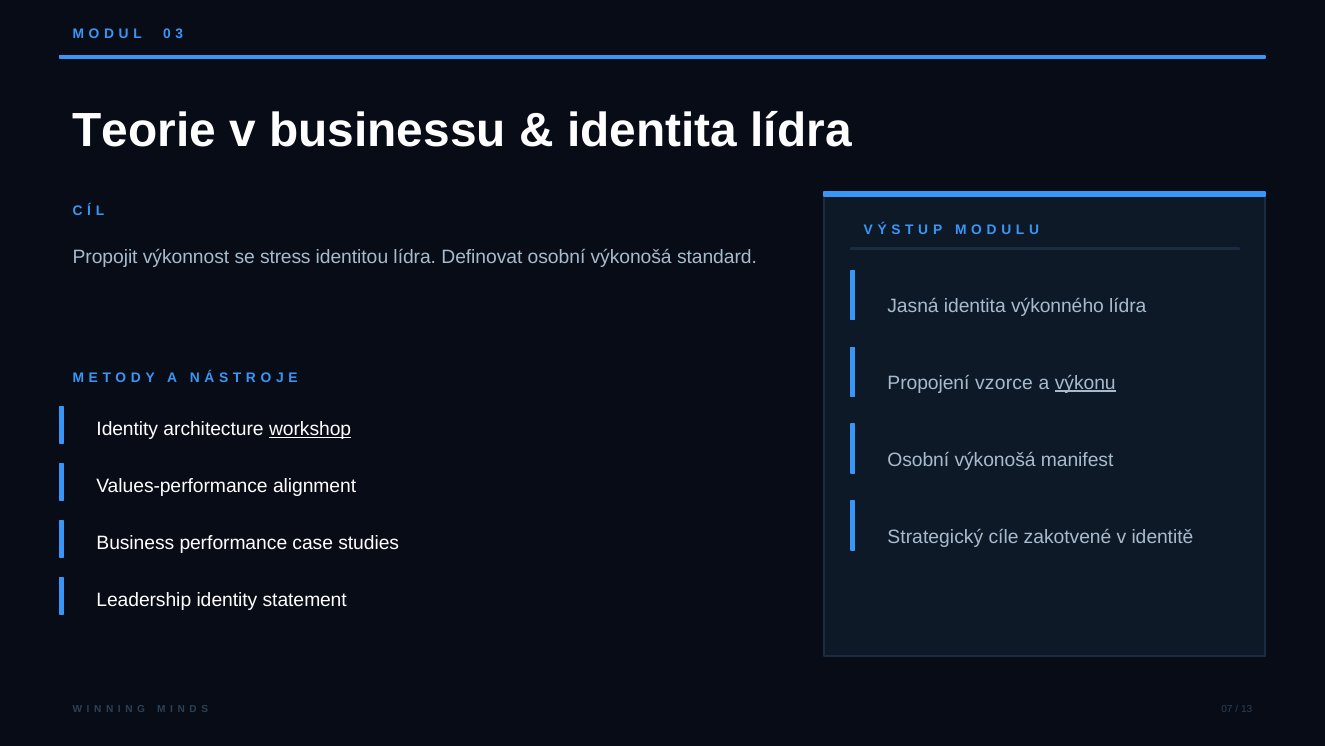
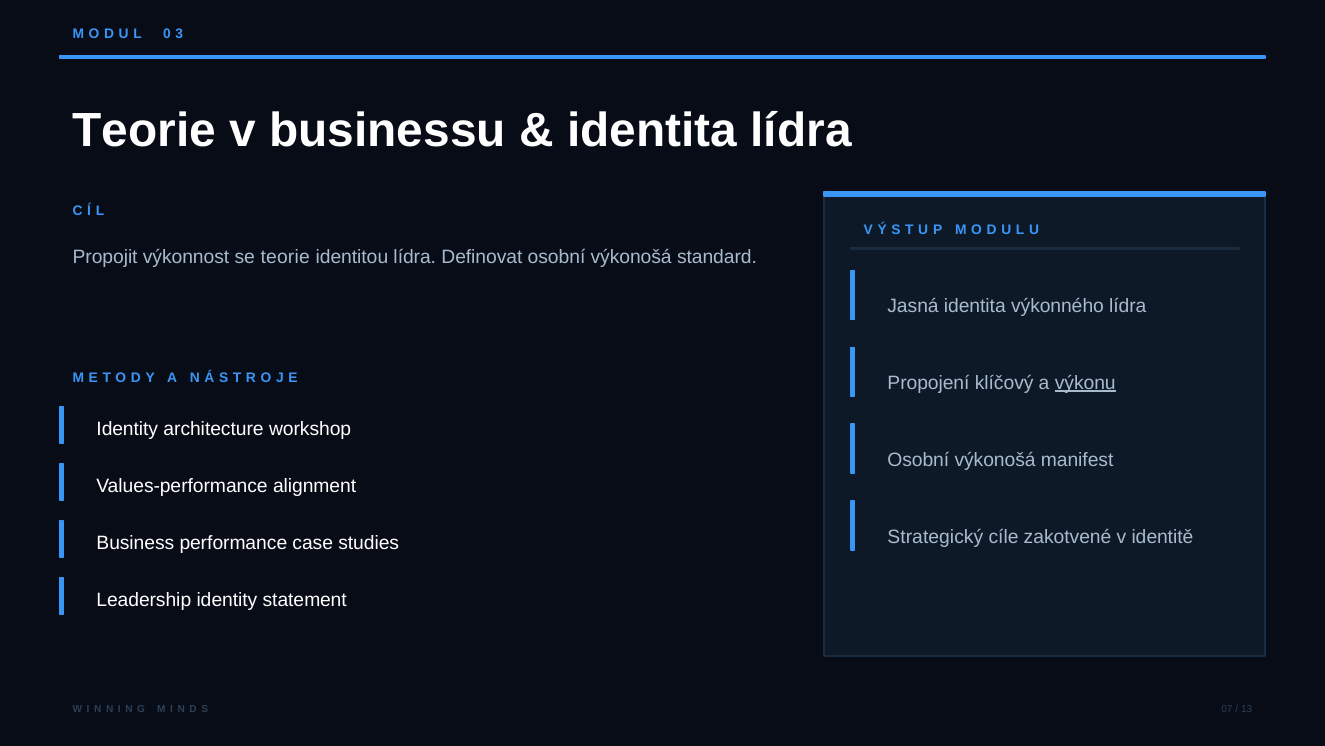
se stress: stress -> teorie (285, 257)
vzorce: vzorce -> klíčový (1004, 382)
workshop underline: present -> none (310, 429)
